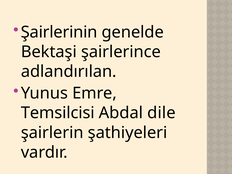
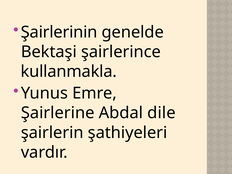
adlandırılan: adlandırılan -> kullanmakla (69, 72)
Temsilcisi: Temsilcisi -> Şairlerine (58, 113)
